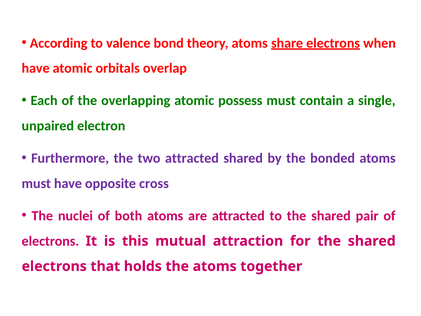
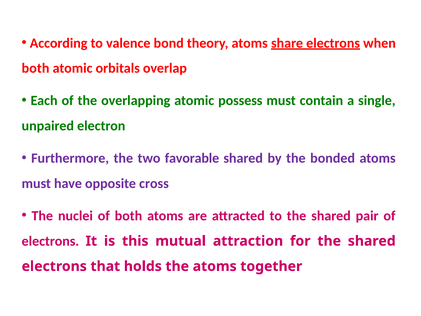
have: have -> both (36, 68)
two attracted: attracted -> favorable (192, 158)
